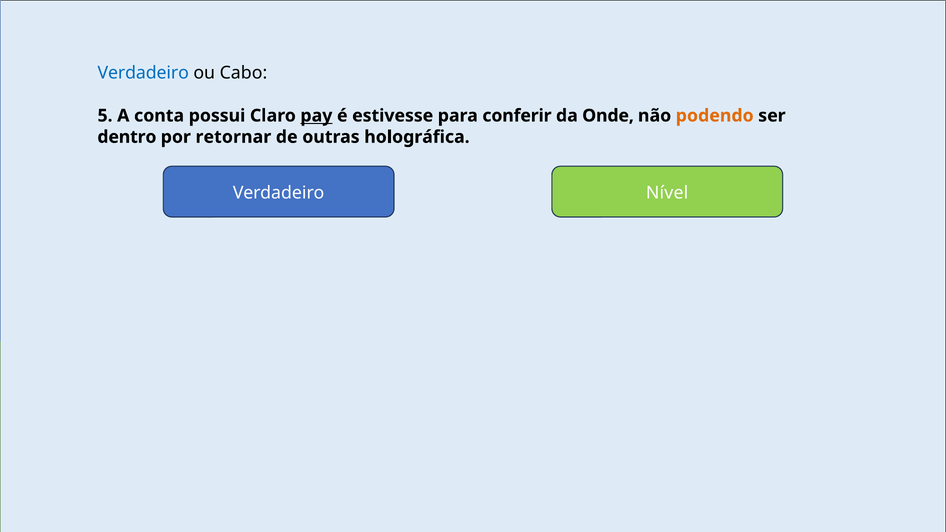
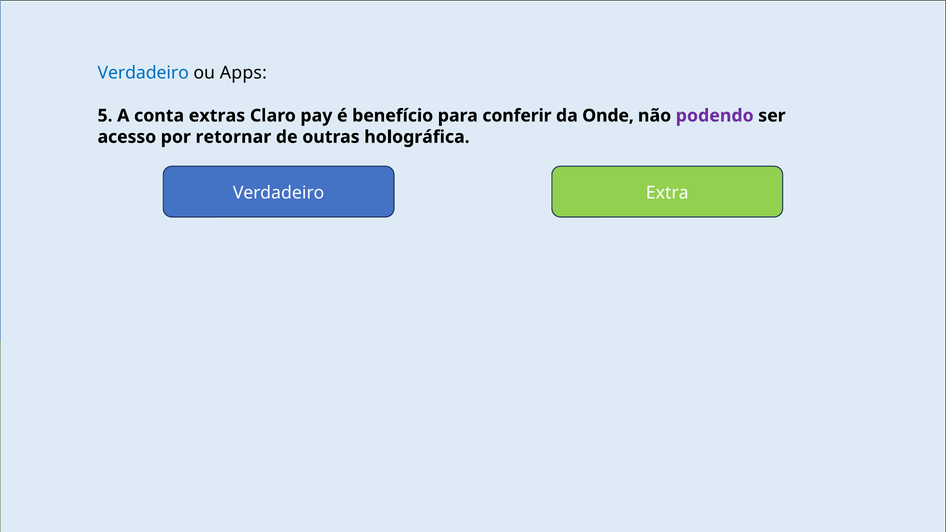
Cabo: Cabo -> Apps (243, 73)
possui: possui -> extras (217, 116)
pay underline: present -> none (316, 116)
estivesse: estivesse -> benefício (393, 116)
podendo colour: orange -> purple (715, 116)
dentro: dentro -> acesso (127, 137)
Nível: Nível -> Extra (667, 193)
